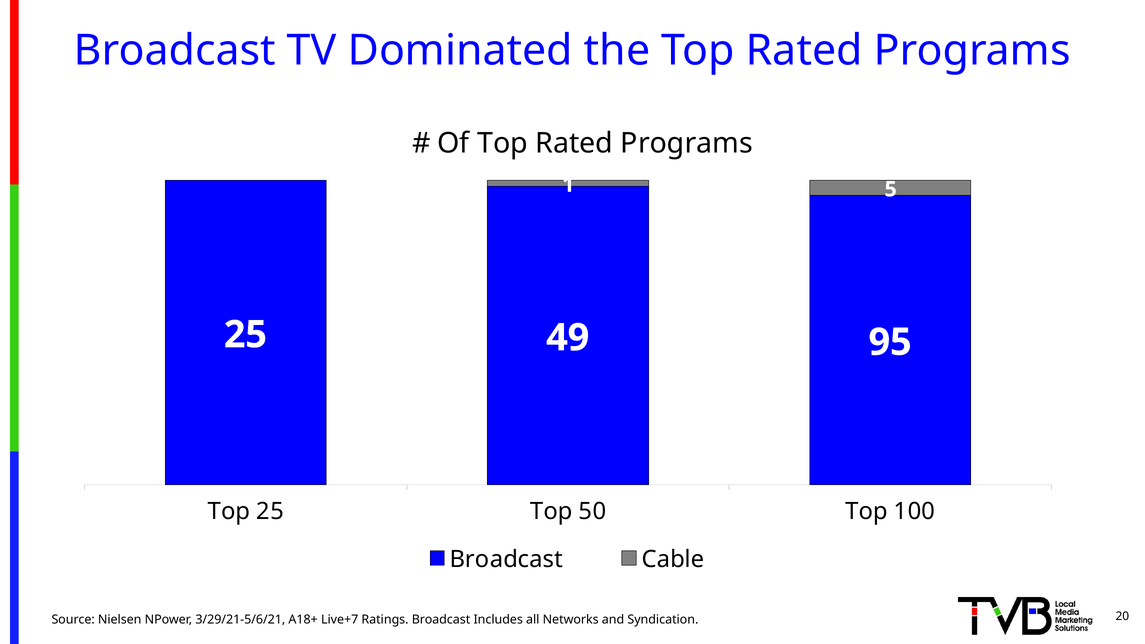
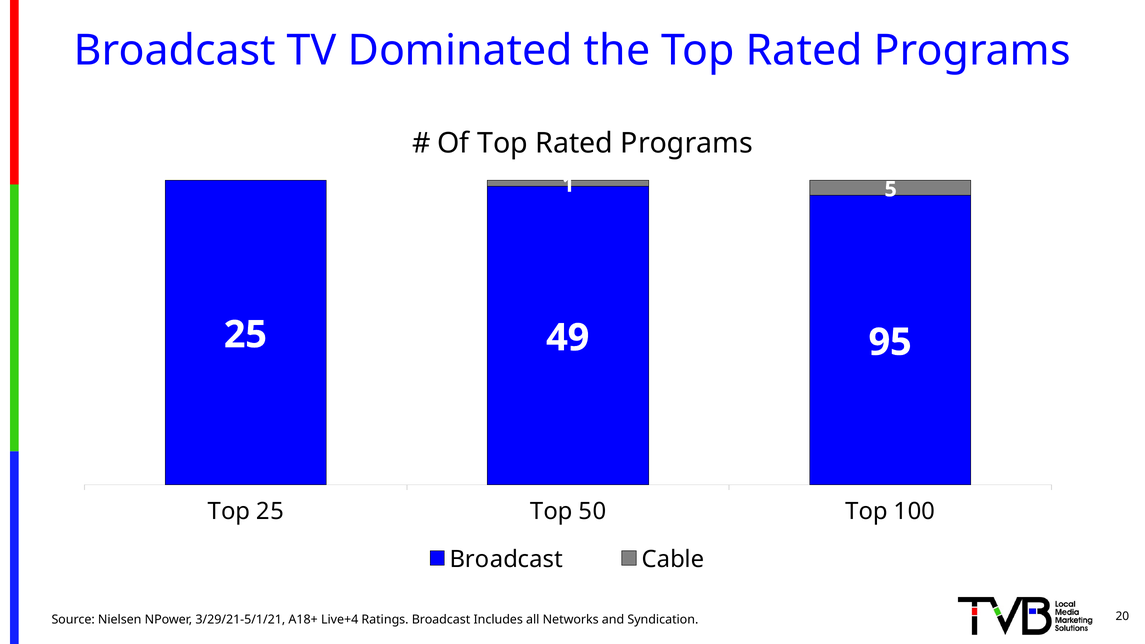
3/29/21-5/6/21: 3/29/21-5/6/21 -> 3/29/21-5/1/21 (240, 620)
Live+7: Live+7 -> Live+4 (340, 620)
